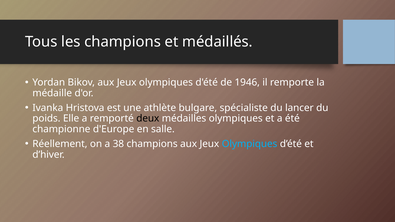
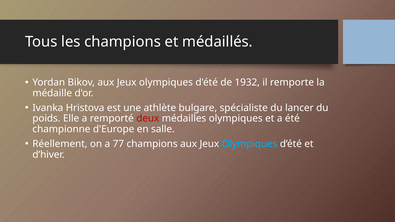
1946: 1946 -> 1932 (247, 82)
deux colour: black -> red (148, 119)
38: 38 -> 77 (118, 144)
